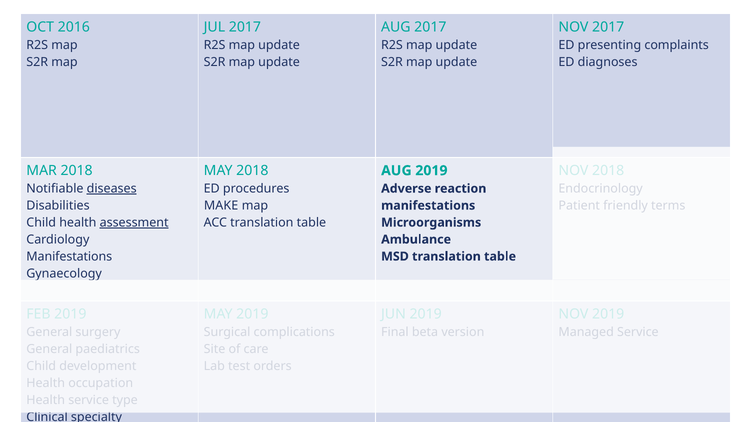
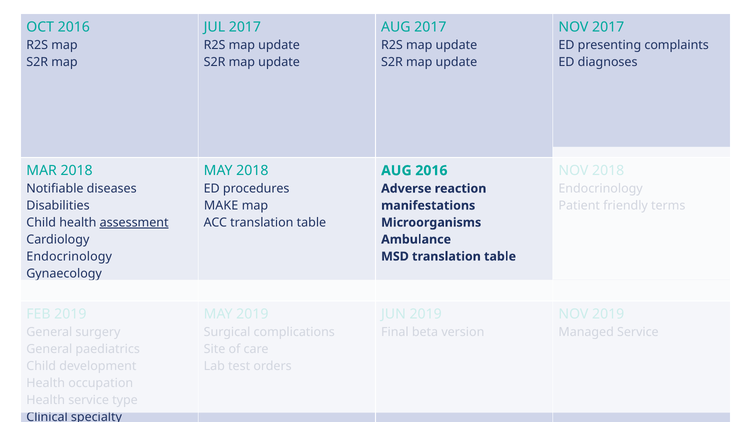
AUG 2019: 2019 -> 2016 (431, 171)
diseases underline: present -> none (112, 189)
Manifestations: Manifestations -> Endocrinology (69, 257)
